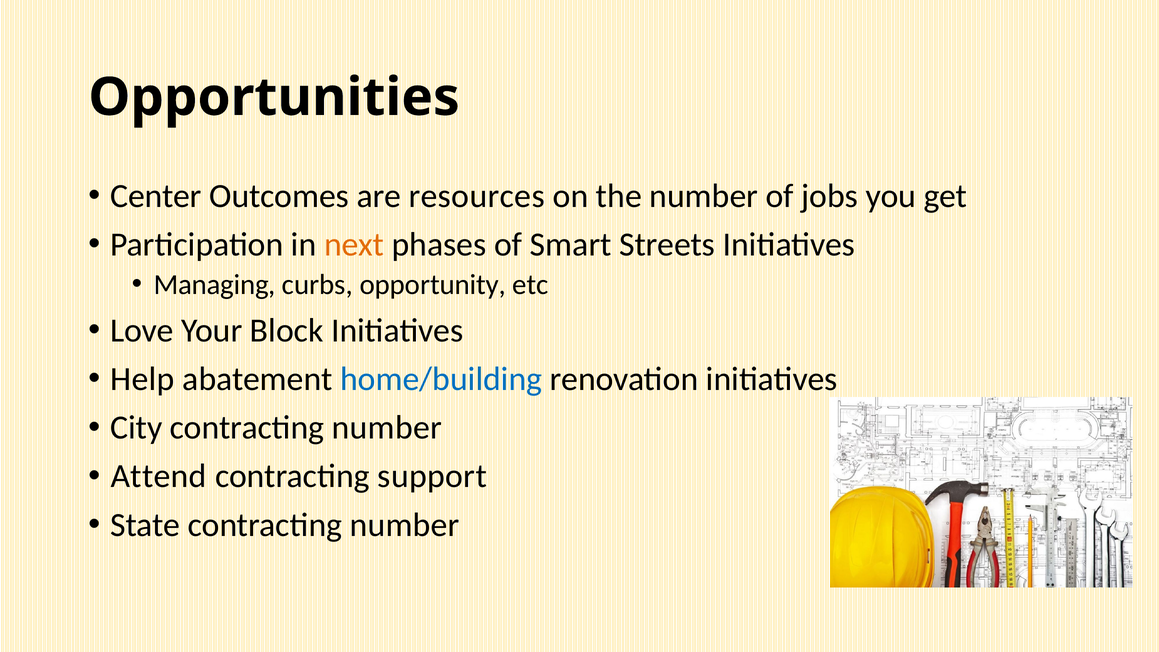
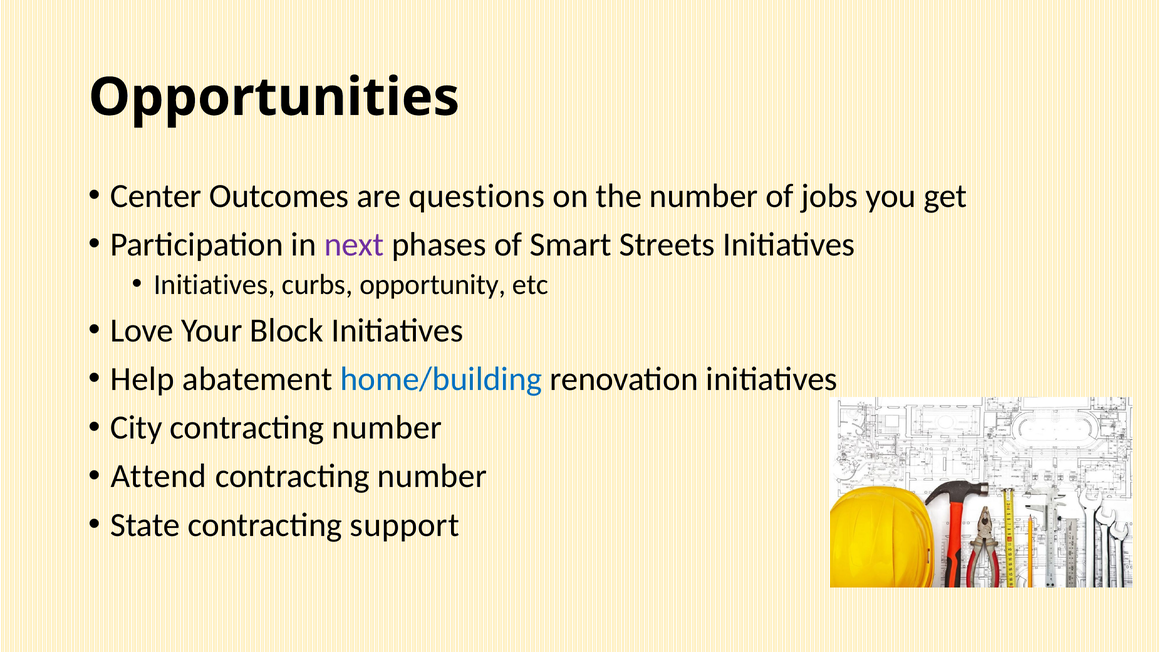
resources: resources -> questions (477, 196)
next colour: orange -> purple (354, 245)
Managing: Managing -> Initiatives (214, 285)
support: support -> number (432, 476)
State contracting number: number -> support (405, 525)
